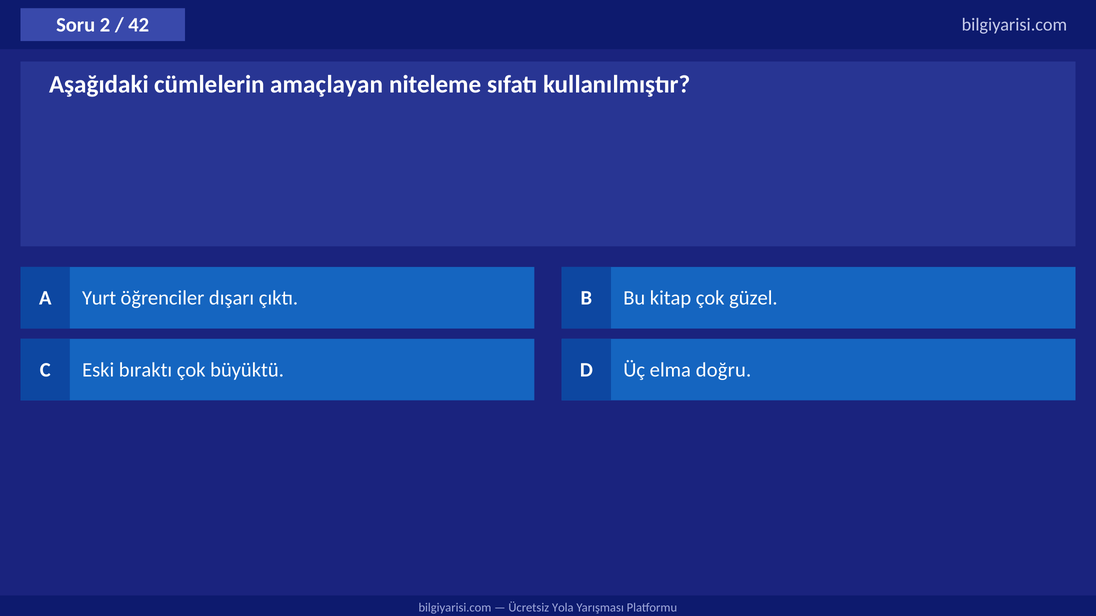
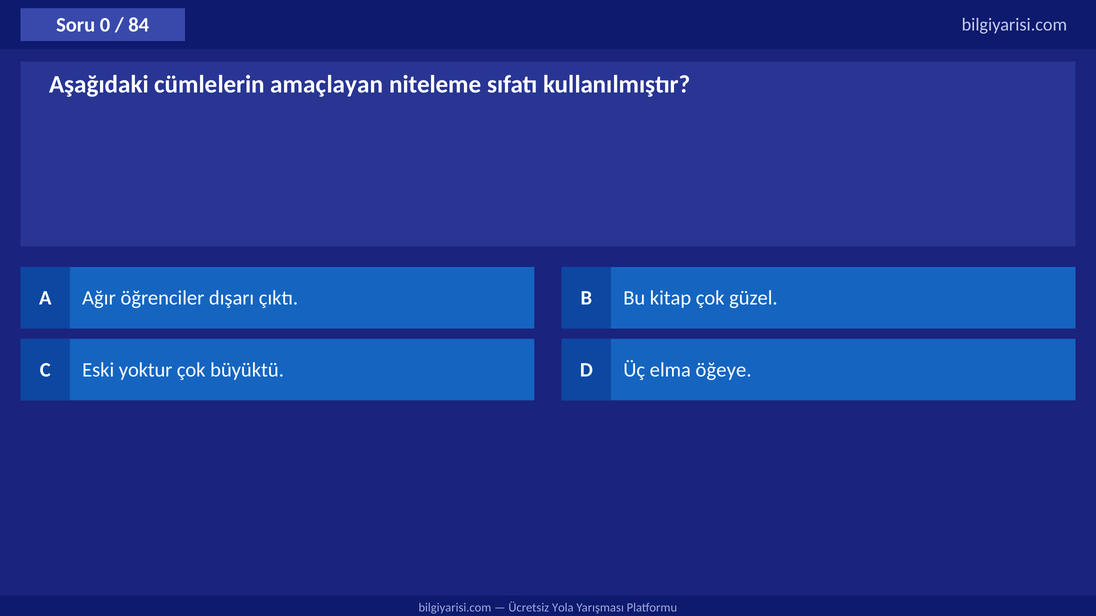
2: 2 -> 0 (105, 25)
42: 42 -> 84 (139, 25)
Yurt: Yurt -> Ağır (99, 298)
bıraktı: bıraktı -> yoktur (146, 370)
doğru: doğru -> öğeye (724, 370)
